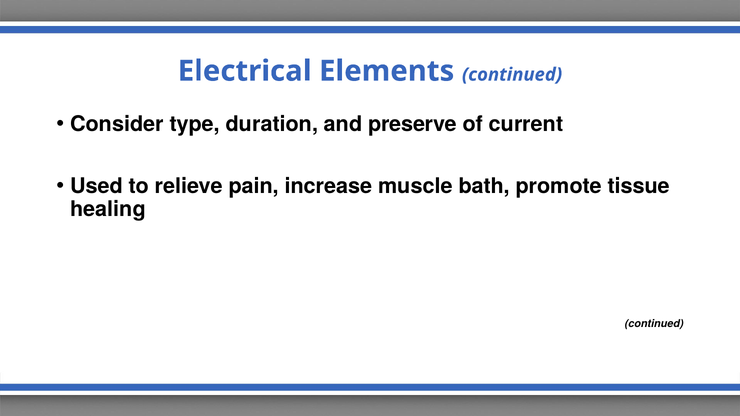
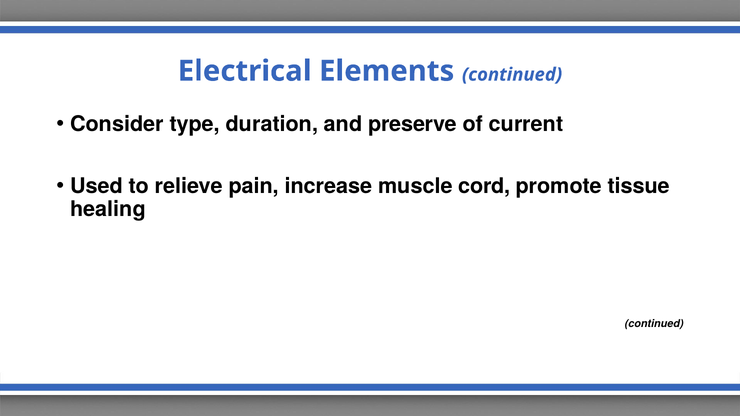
bath: bath -> cord (484, 186)
